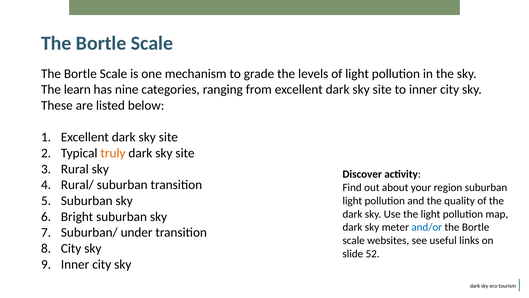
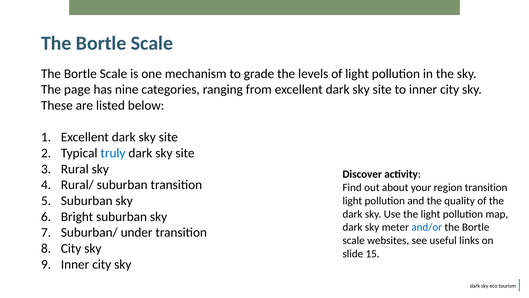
learn: learn -> page (77, 89)
truly colour: orange -> blue (113, 153)
region suburban: suburban -> transition (486, 187)
52: 52 -> 15 (373, 253)
